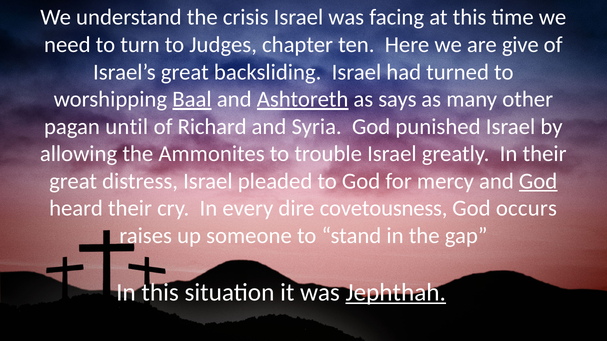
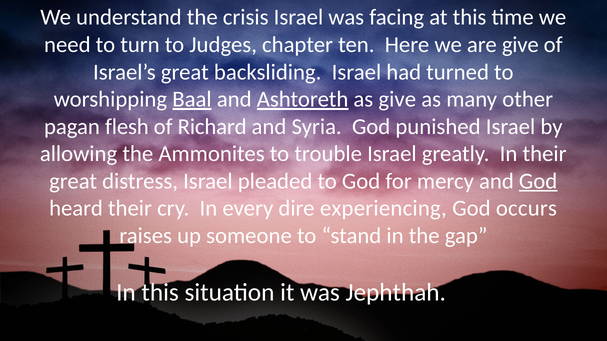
as says: says -> give (397, 99)
until: until -> flesh (127, 127)
covetousness: covetousness -> experiencing (383, 209)
Jephthah underline: present -> none (396, 293)
